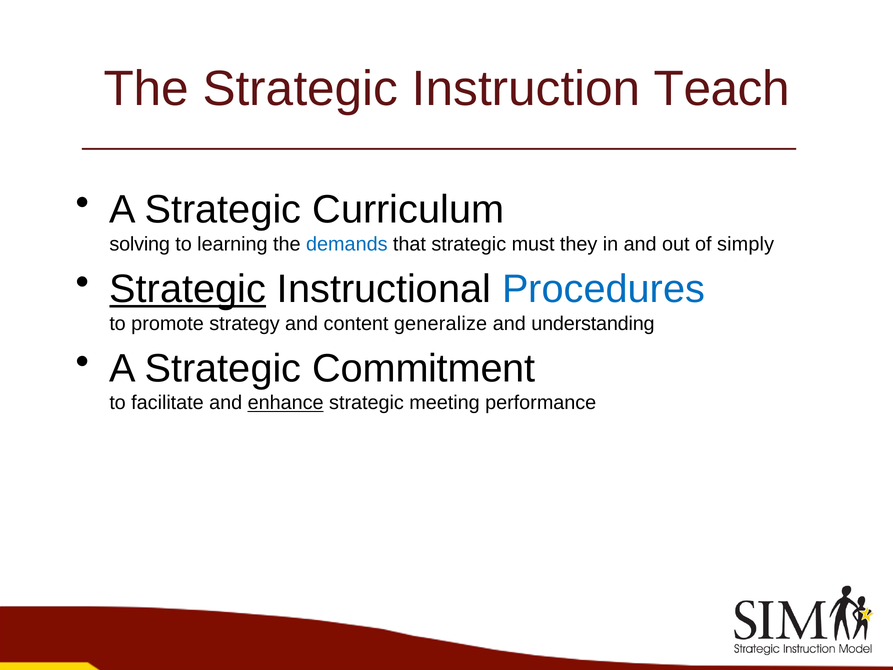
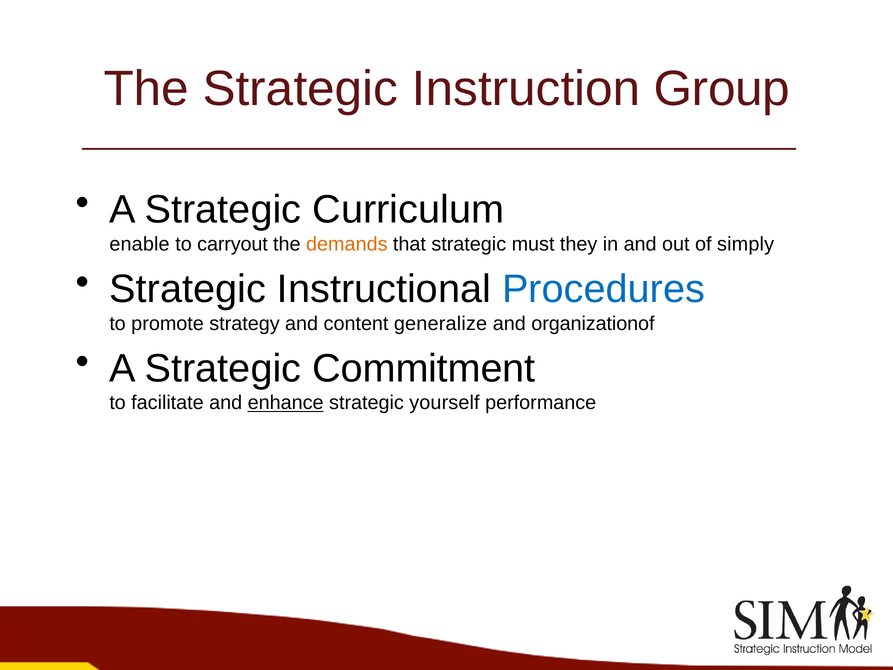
Teach: Teach -> Group (722, 89)
solving: solving -> enable (140, 244)
learning: learning -> carryout (233, 244)
demands colour: blue -> orange (347, 244)
Strategic underline: present -> none (188, 289)
understanding: understanding -> organizationof (593, 323)
meeting: meeting -> yourself (444, 403)
